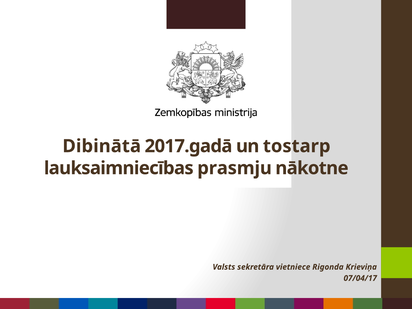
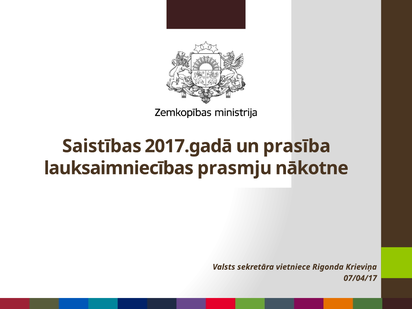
Dibinātā: Dibinātā -> Saistības (102, 146)
tostarp: tostarp -> prasība (297, 146)
